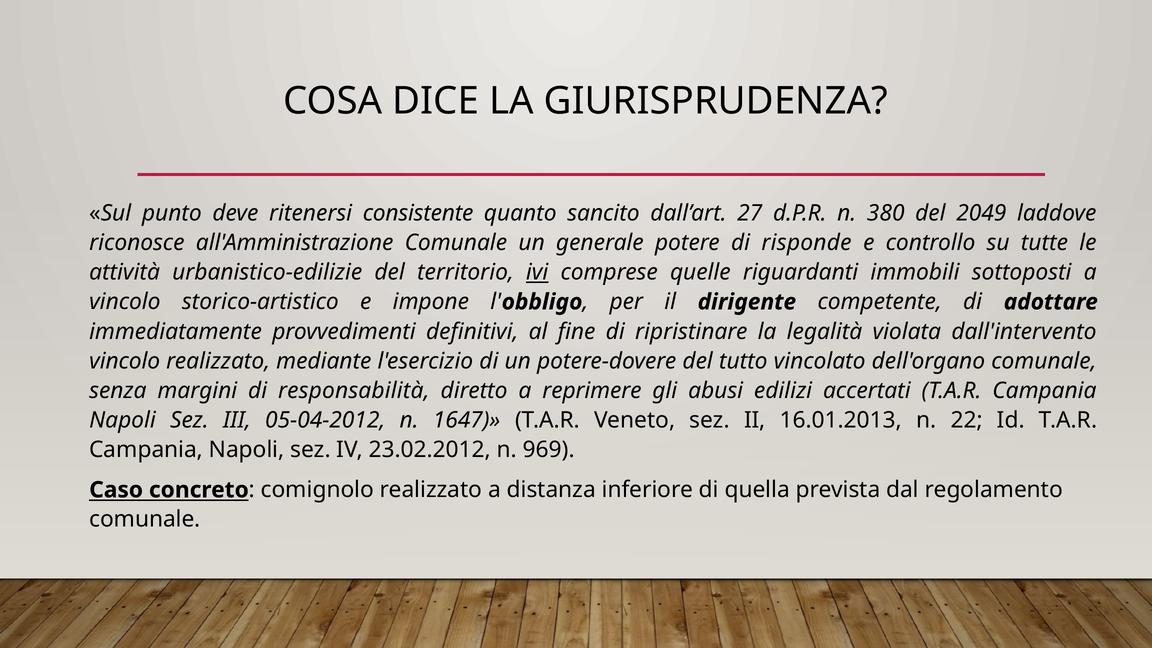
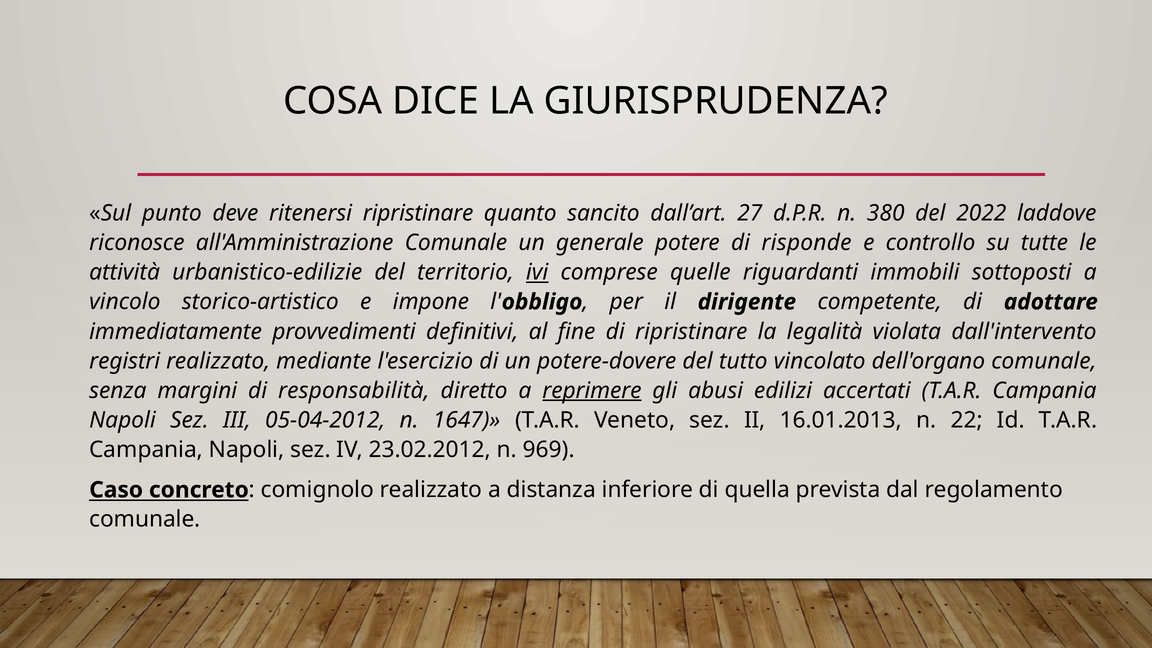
ritenersi consistente: consistente -> ripristinare (418, 213)
2049: 2049 -> 2022 (981, 213)
vincolo: vincolo -> registri (125, 361)
reprimere underline: none -> present (592, 391)
